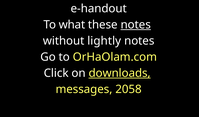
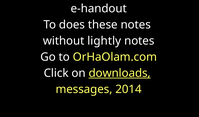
what: what -> does (72, 25)
notes underline: present -> none (136, 25)
2058: 2058 -> 2014 (129, 89)
